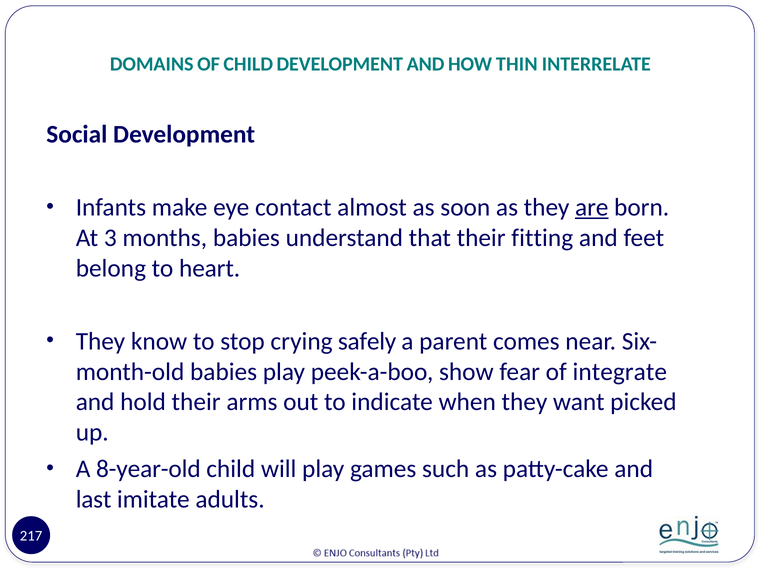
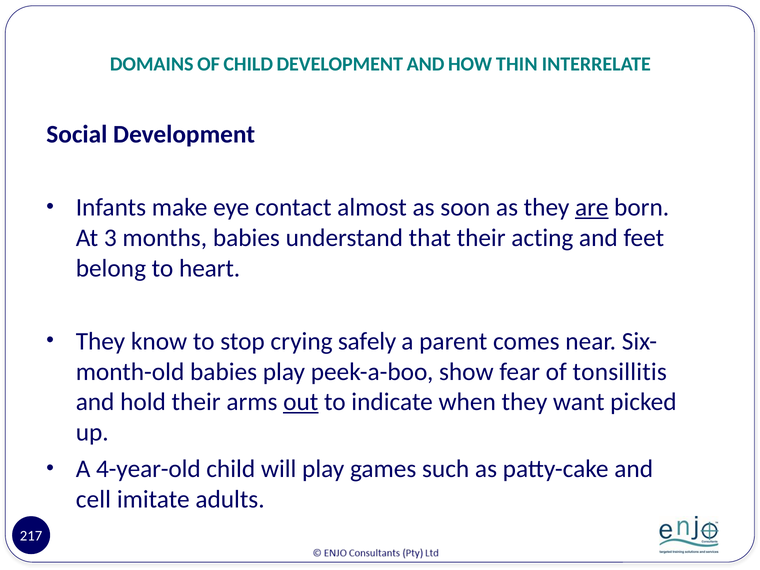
fitting: fitting -> acting (542, 238)
integrate: integrate -> tonsillitis (620, 372)
out underline: none -> present (301, 402)
8-year-old: 8-year-old -> 4-year-old (148, 469)
last: last -> cell (93, 499)
